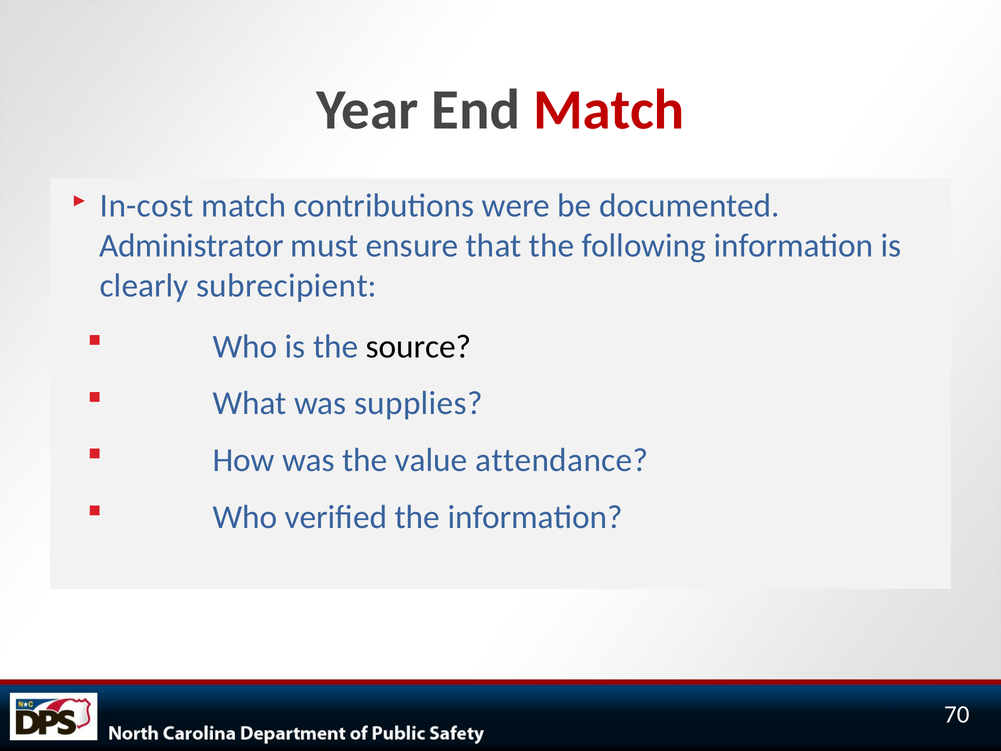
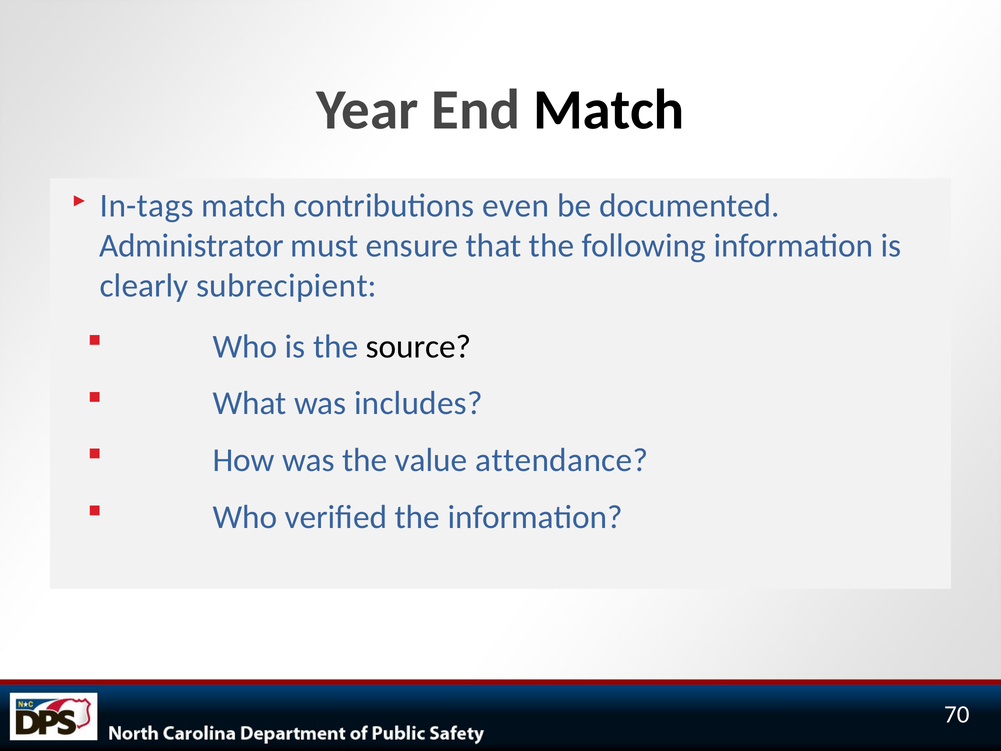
Match colour: red -> black (609, 110)
In-cost: In-cost -> In-tags (147, 206)
were: were -> even (516, 206)
supplies: supplies -> includes (418, 403)
